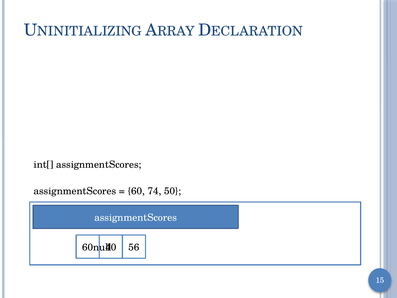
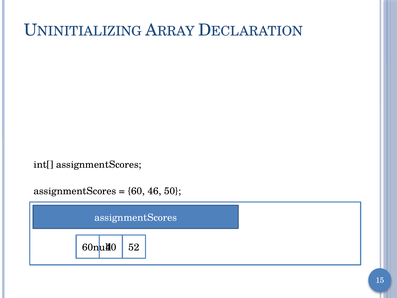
74: 74 -> 46 (154, 191)
56: 56 -> 52 (134, 247)
